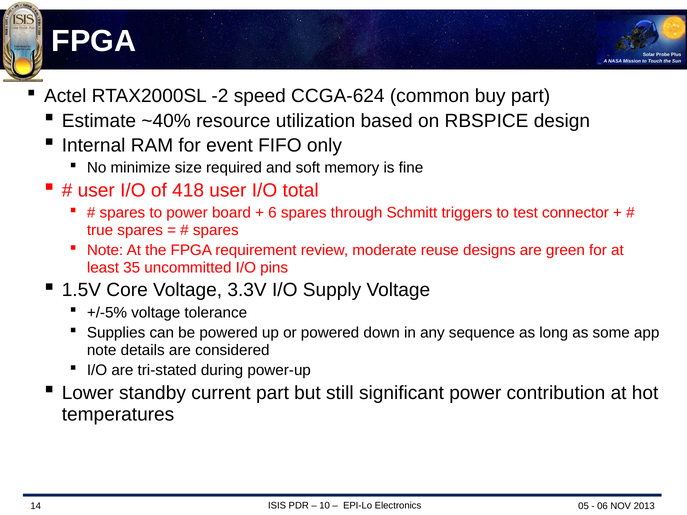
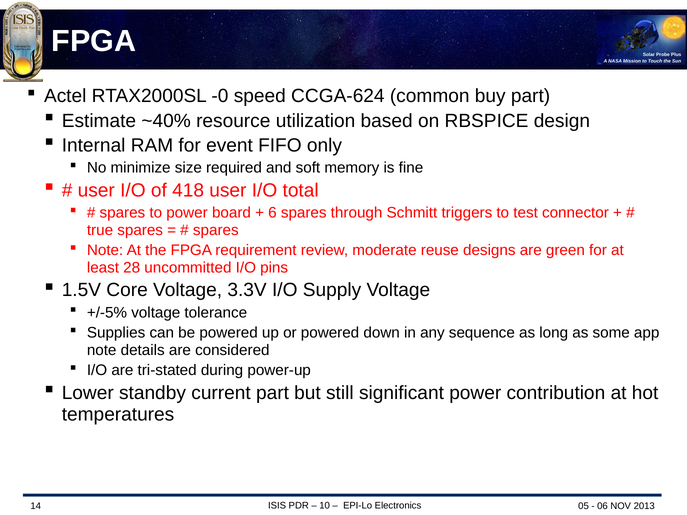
-2: -2 -> -0 (220, 96)
35: 35 -> 28 (132, 268)
